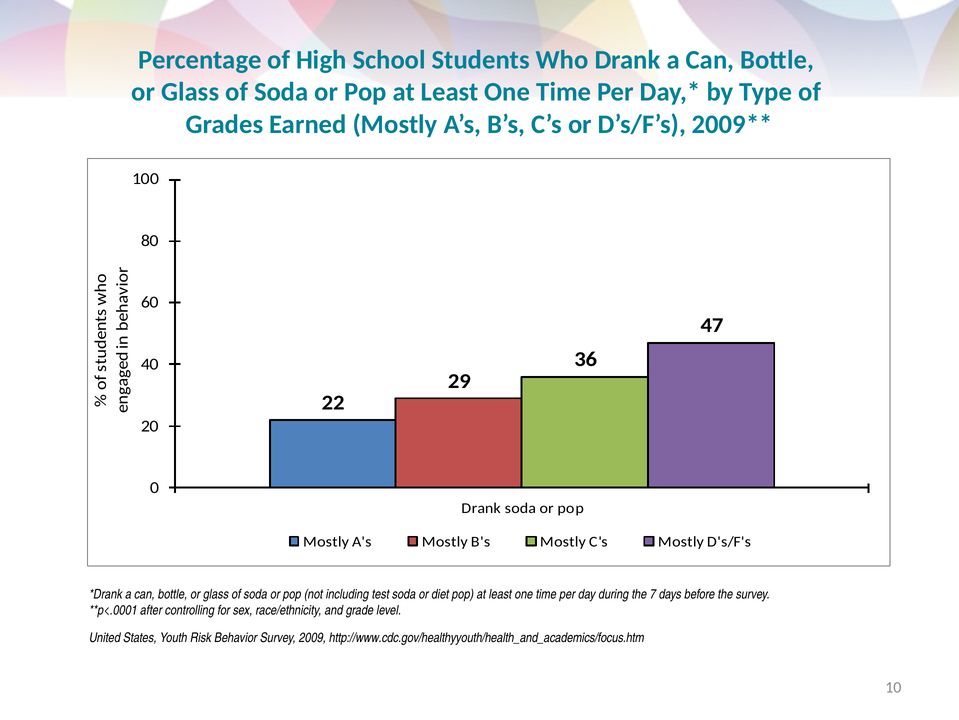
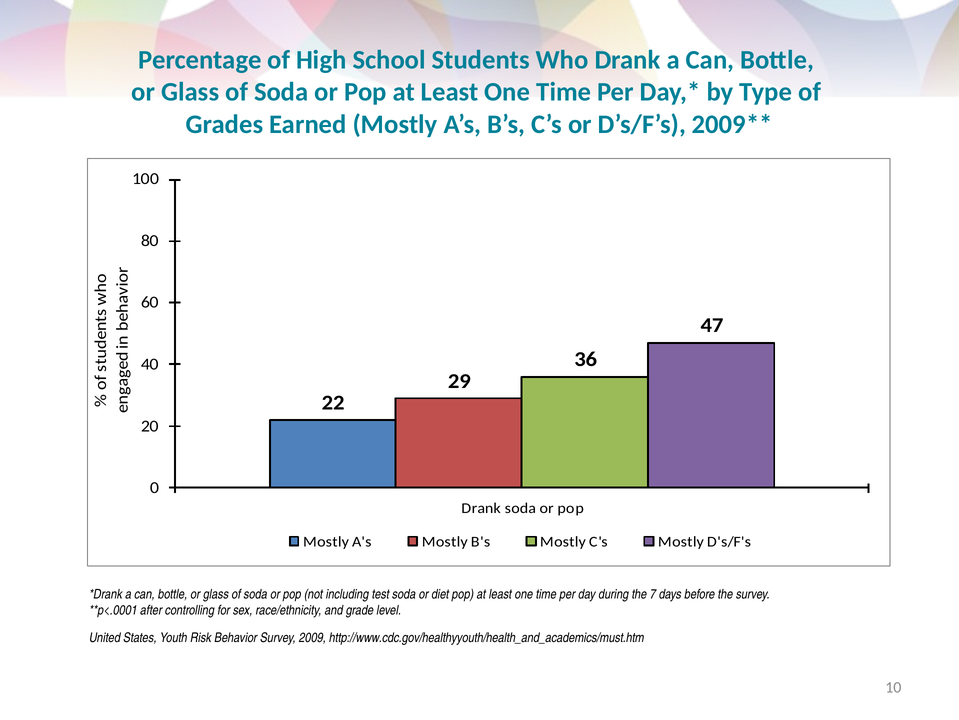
http://www.cdc.gov/healthyyouth/health_and_academics/focus.htm: http://www.cdc.gov/healthyyouth/health_and_academics/focus.htm -> http://www.cdc.gov/healthyyouth/health_and_academics/must.htm (487, 637)
